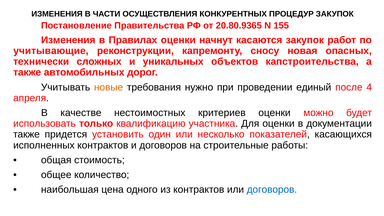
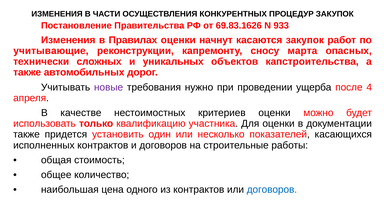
20.80.9365: 20.80.9365 -> 69.83.1626 (239, 26)
155: 155 -> 933 (281, 26)
новая: новая -> марта (302, 51)
новые colour: orange -> purple (109, 87)
единый: единый -> ущерба (314, 87)
